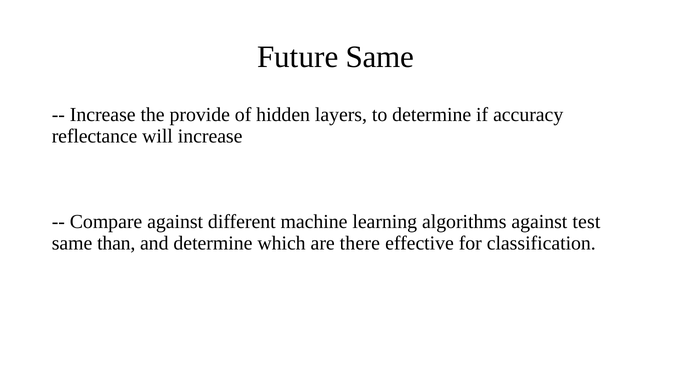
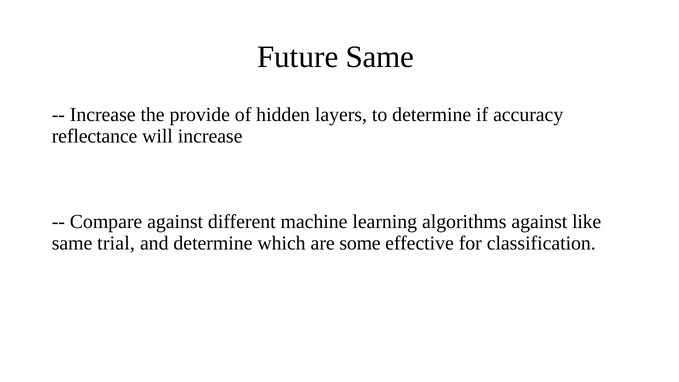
test: test -> like (587, 222)
than: than -> trial (116, 243)
there: there -> some (360, 243)
